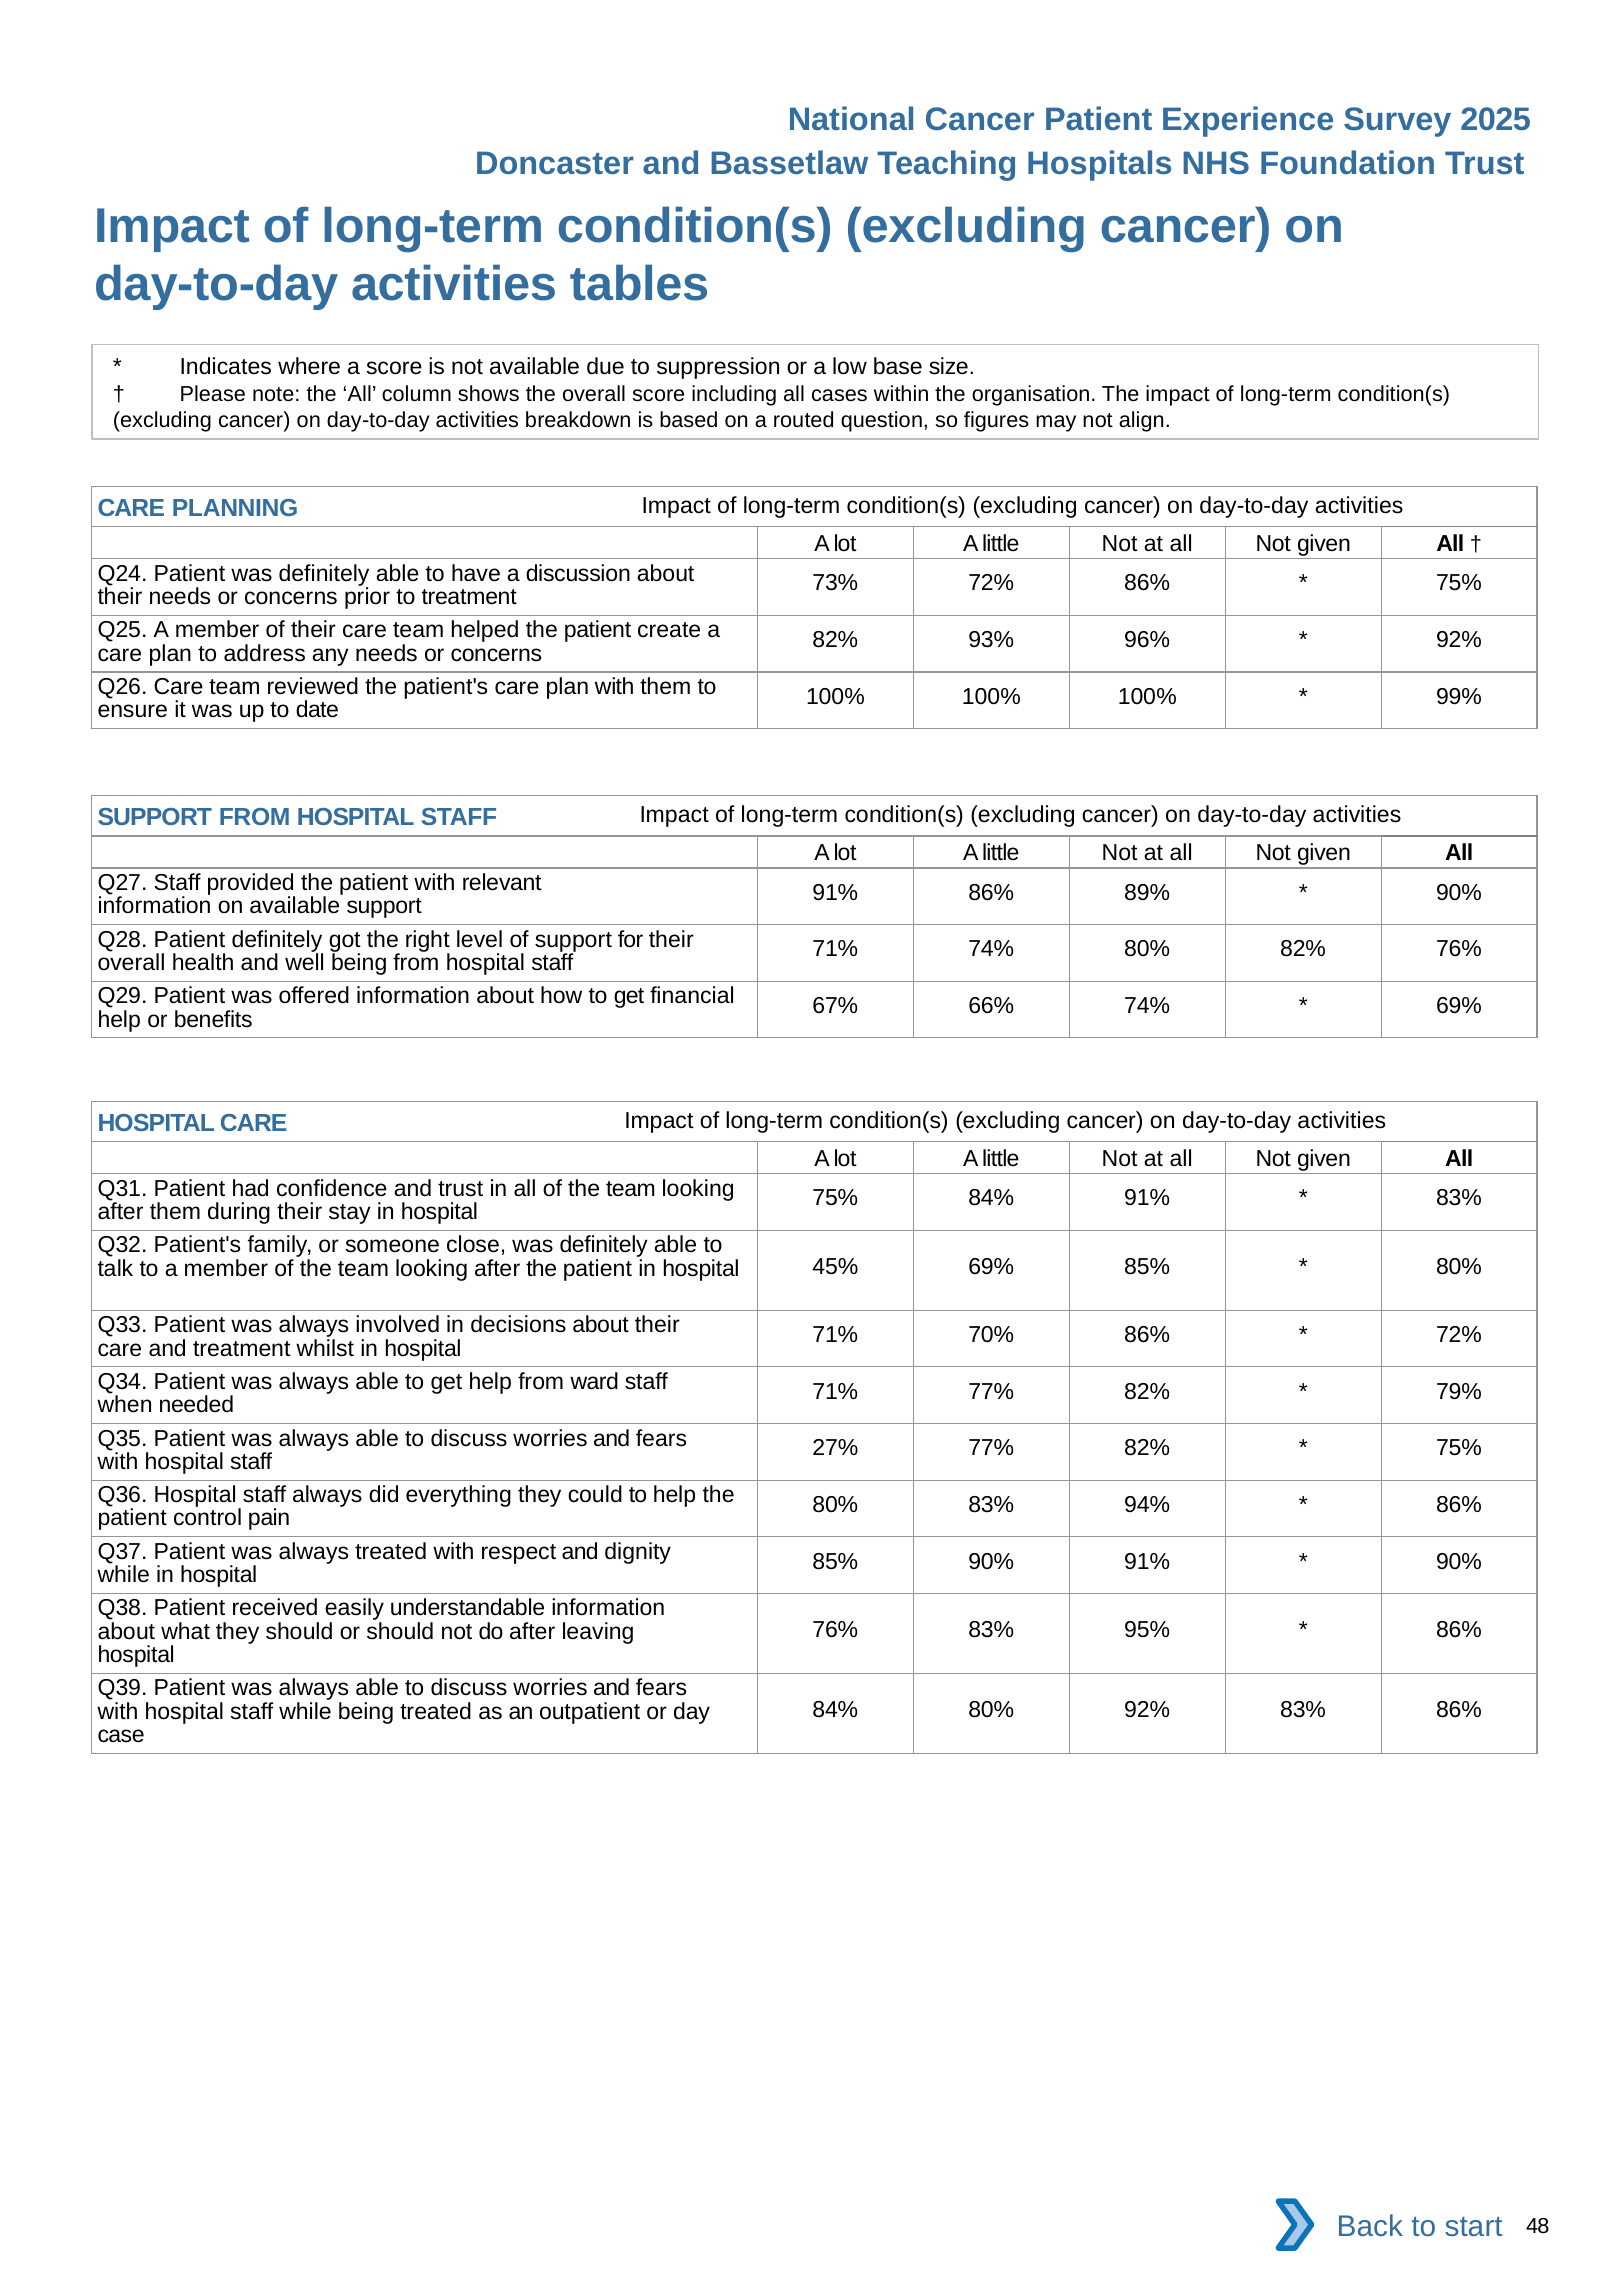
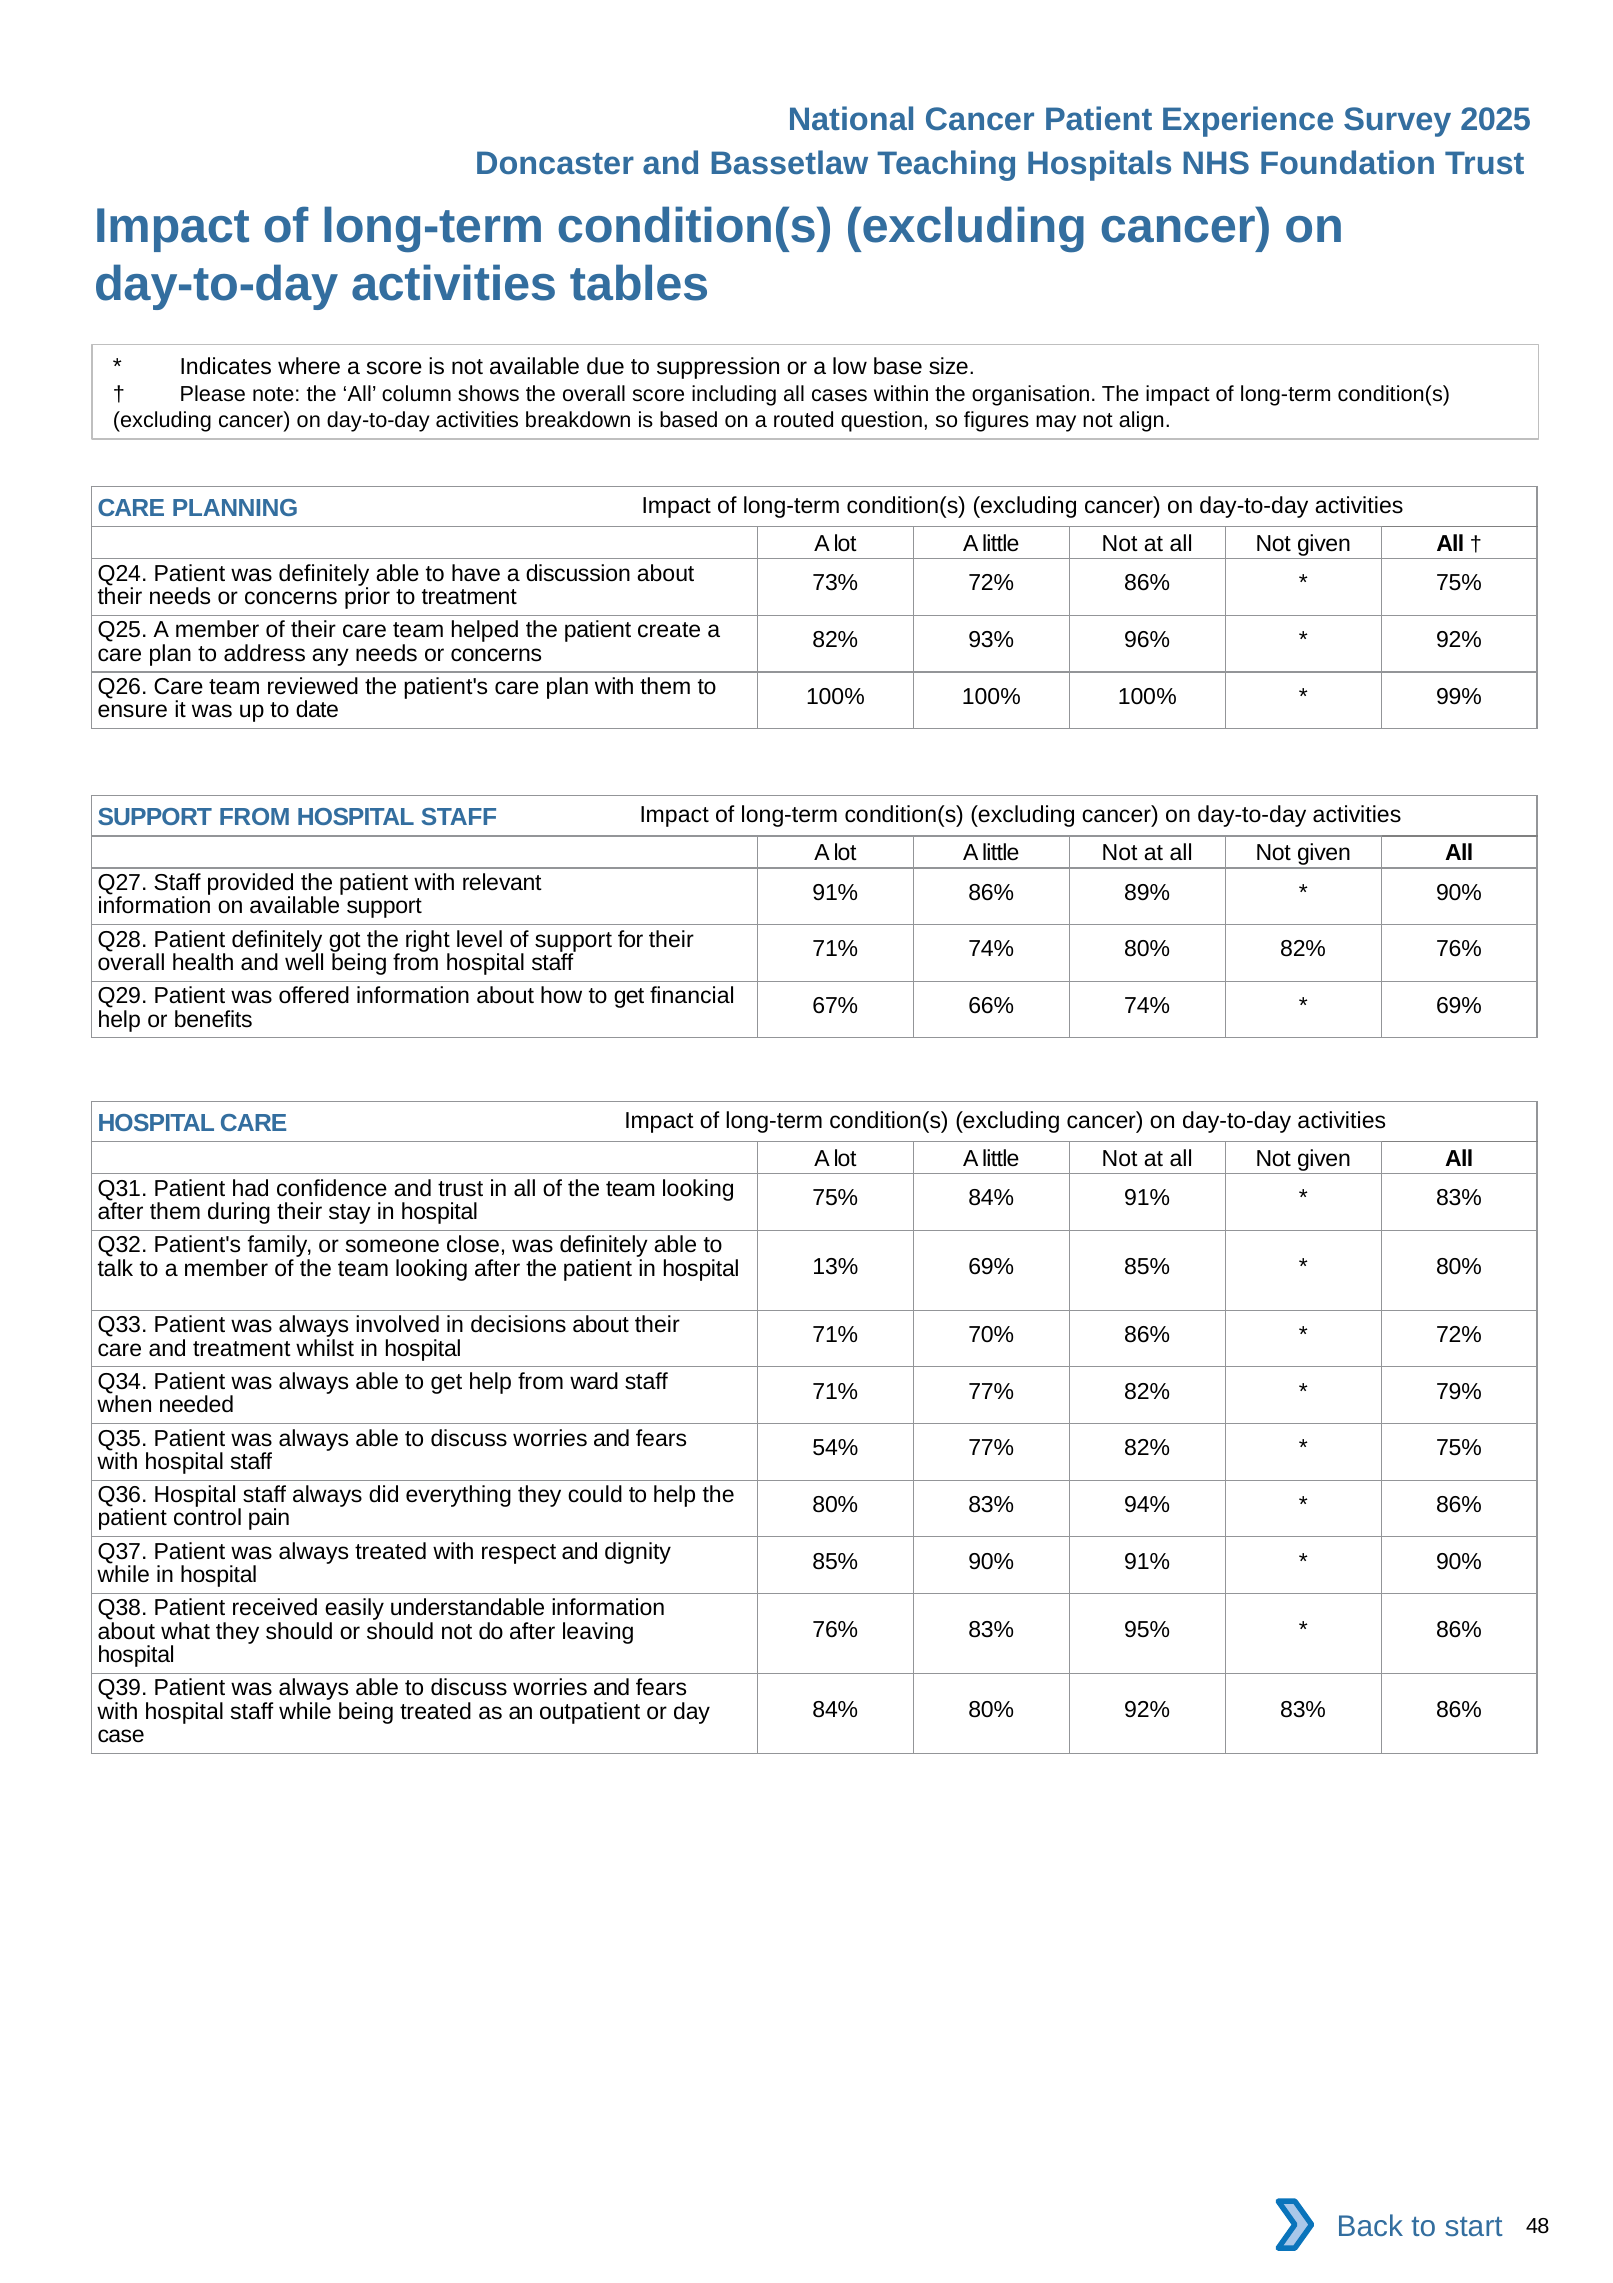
45%: 45% -> 13% (835, 1266)
27%: 27% -> 54% (835, 1448)
